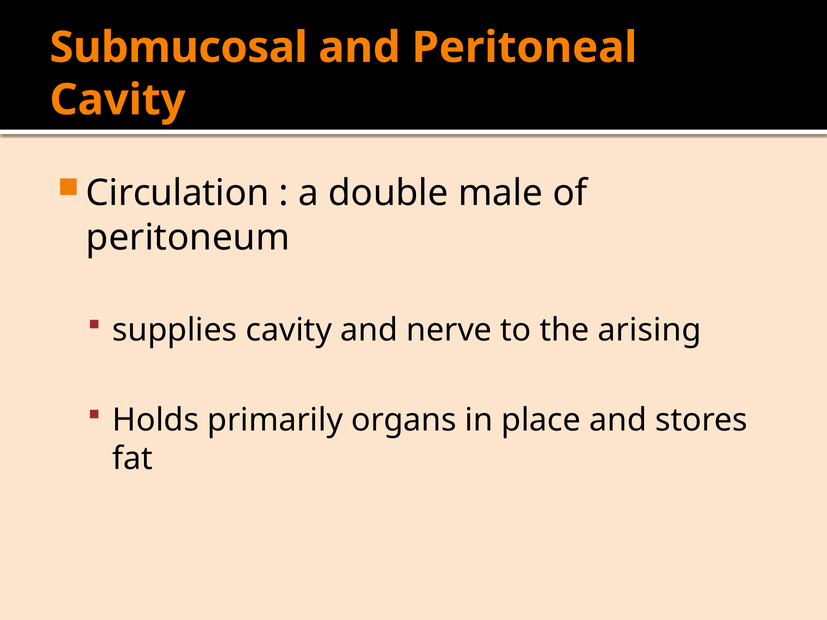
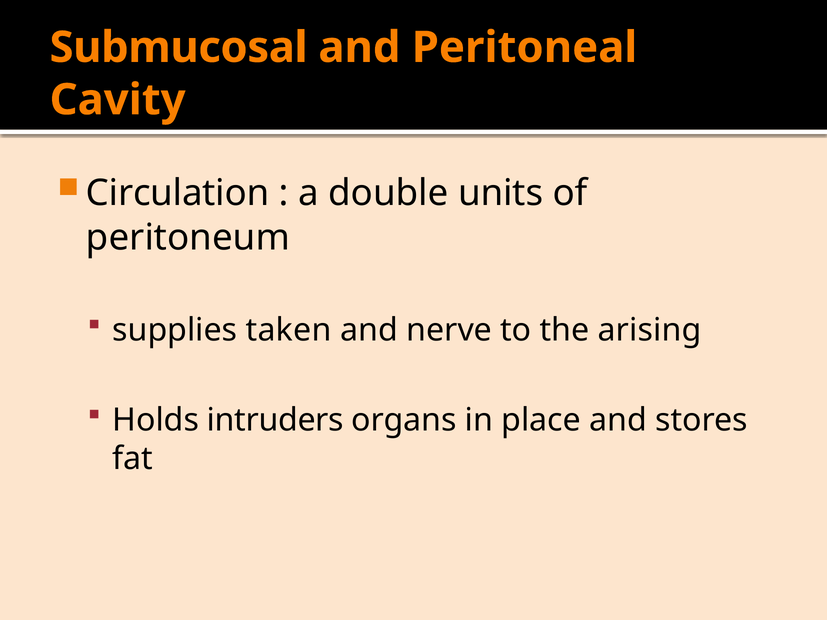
male: male -> units (501, 193)
supplies cavity: cavity -> taken (289, 330)
primarily: primarily -> intruders (275, 420)
